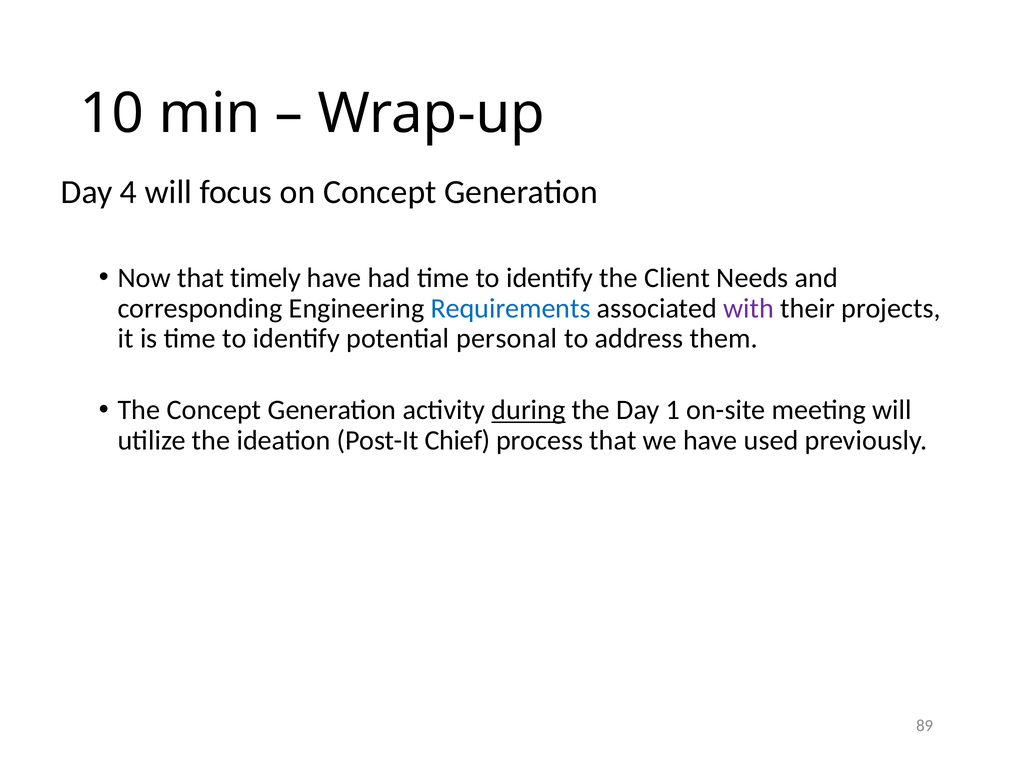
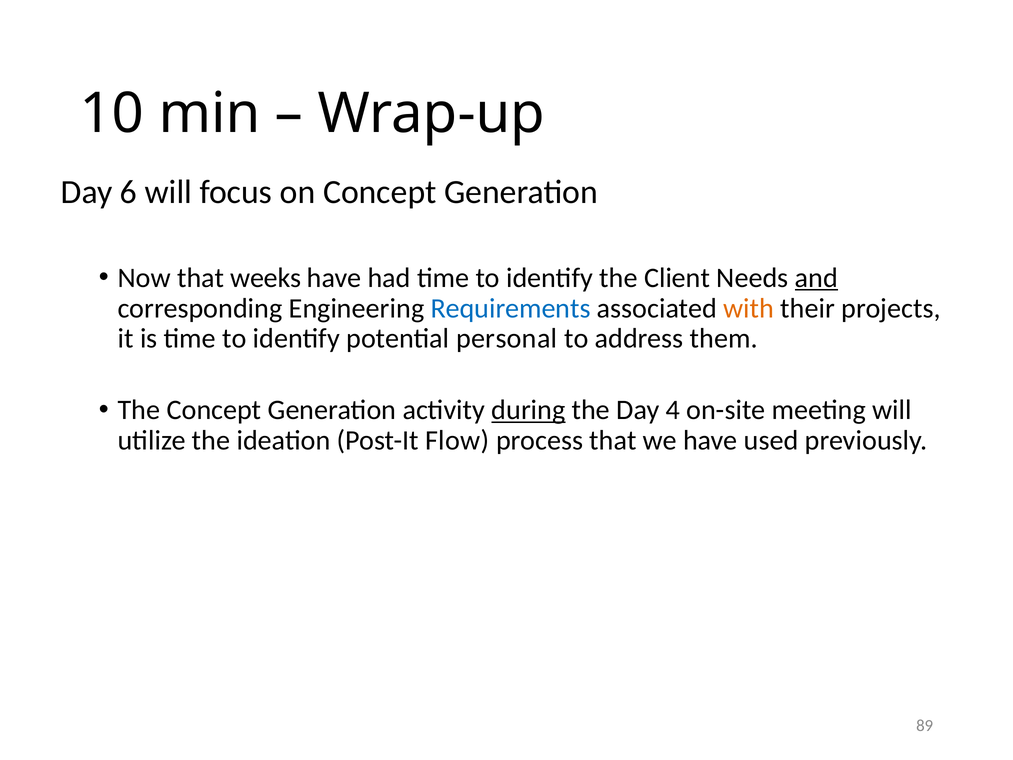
4: 4 -> 6 (128, 192)
timely: timely -> weeks (266, 278)
and underline: none -> present (816, 278)
with colour: purple -> orange (749, 308)
1: 1 -> 4 (673, 410)
Chief: Chief -> Flow (457, 440)
